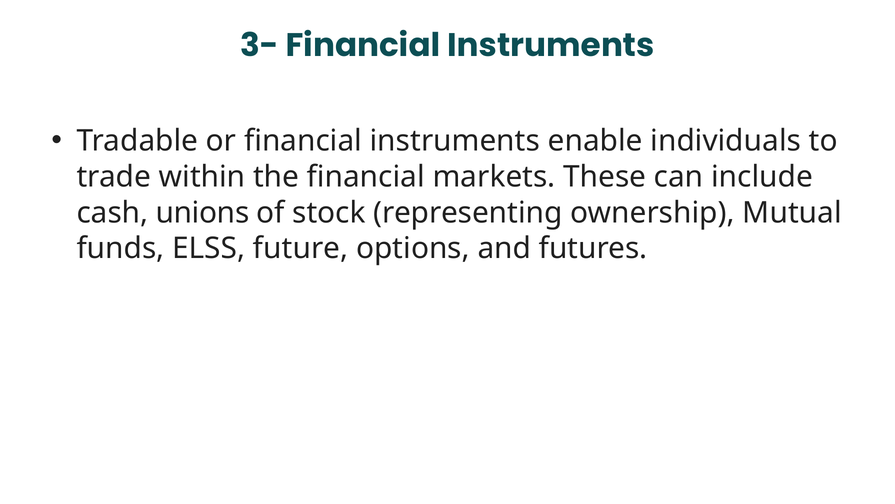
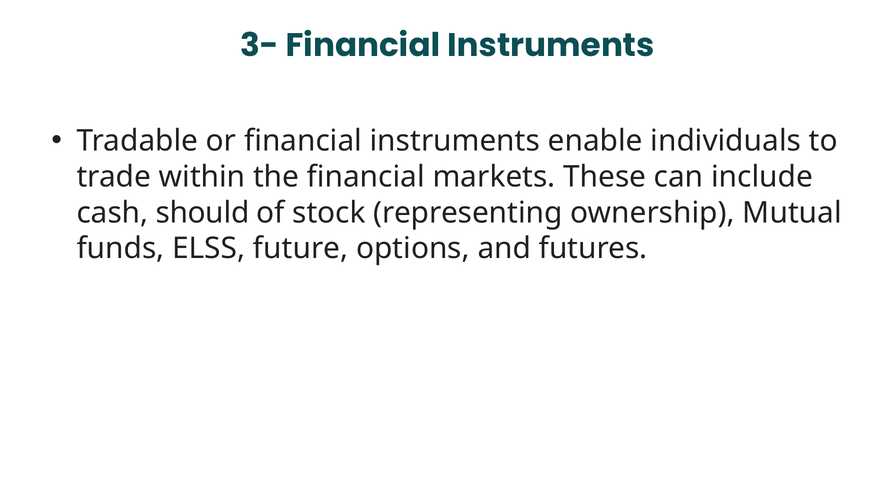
unions: unions -> should (202, 212)
